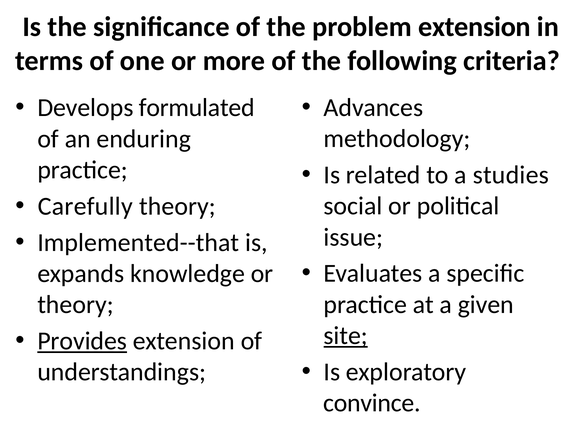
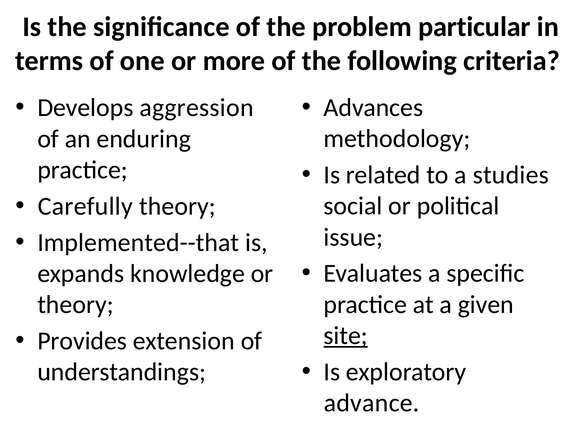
problem extension: extension -> particular (474, 27)
formulated: formulated -> aggression (197, 108)
Provides underline: present -> none (82, 341)
convince: convince -> advance (372, 403)
